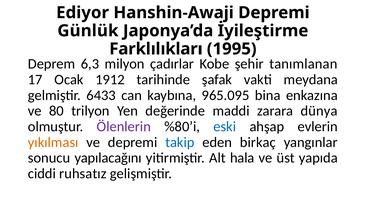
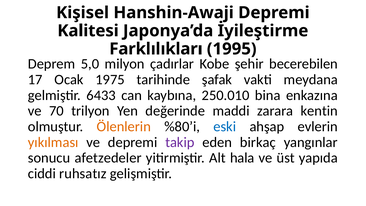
Ediyor: Ediyor -> Kişisel (83, 13)
Günlük: Günlük -> Kalitesi (88, 31)
6,3: 6,3 -> 5,0 (90, 64)
tanımlanan: tanımlanan -> becerebilen (304, 64)
1912: 1912 -> 1975 (110, 80)
965.095: 965.095 -> 250.010 (226, 95)
80: 80 -> 70 (56, 111)
dünya: dünya -> kentin (319, 111)
Ölenlerin colour: purple -> orange (124, 127)
takip colour: blue -> purple (180, 142)
yapılacağını: yapılacağını -> afetzedeler (108, 158)
